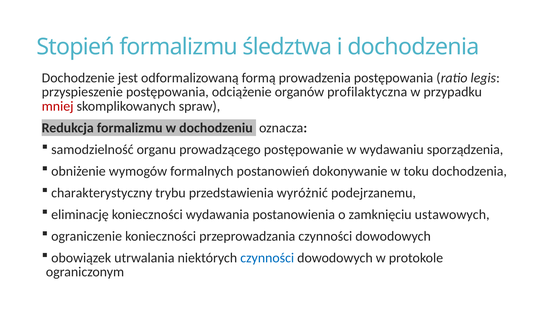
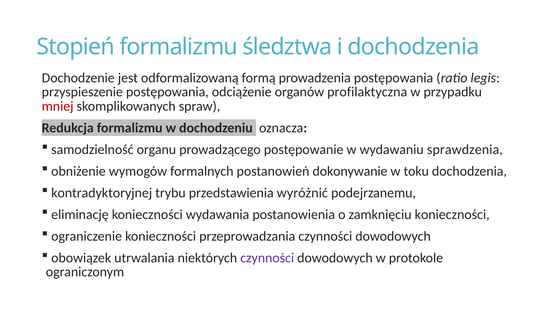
sporządzenia: sporządzenia -> sprawdzenia (465, 150)
charakterystyczny: charakterystyczny -> kontradyktoryjnej (102, 193)
zamknięciu ustawowych: ustawowych -> konieczności (452, 215)
czynności colour: blue -> purple (267, 258)
